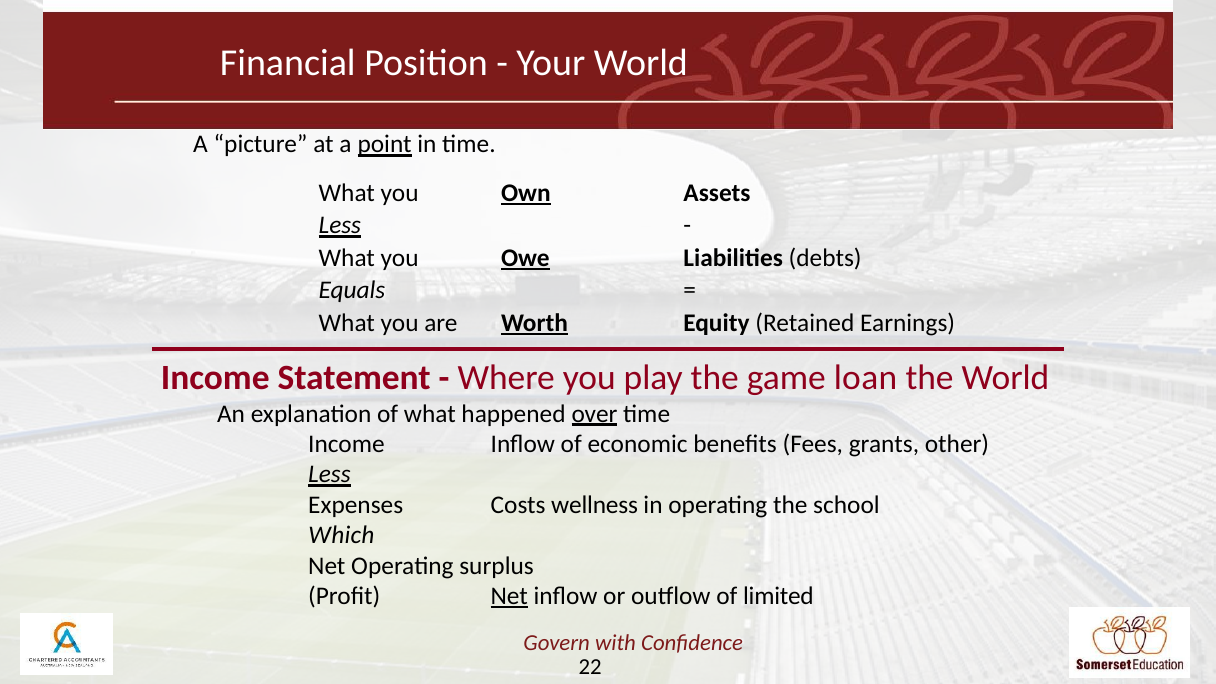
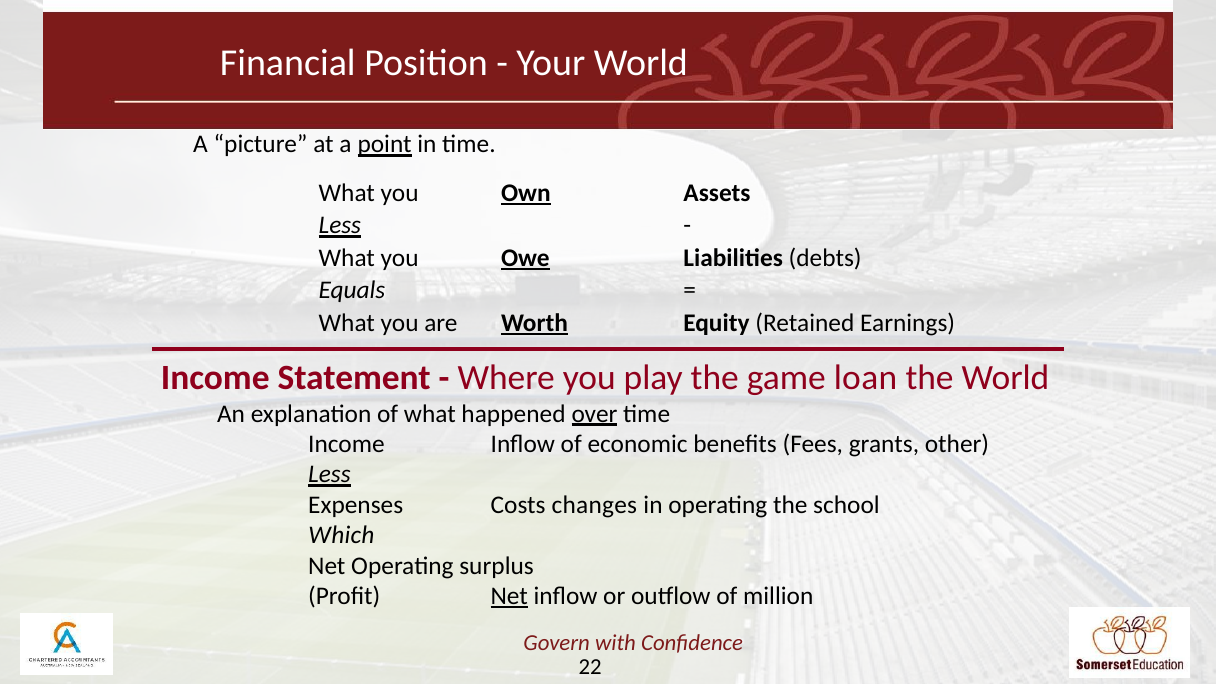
wellness: wellness -> changes (594, 505)
limited: limited -> million (778, 596)
